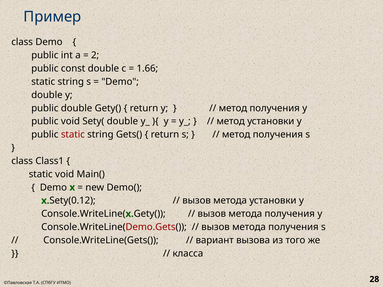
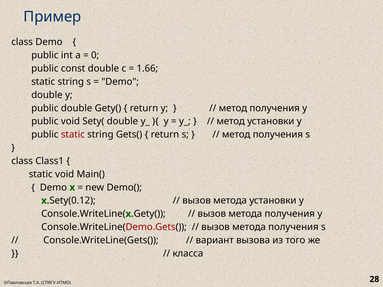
2: 2 -> 0 (95, 55)
